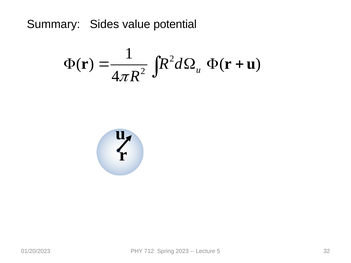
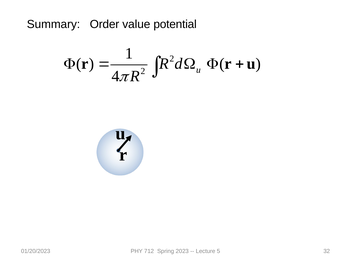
Sides: Sides -> Order (105, 24)
